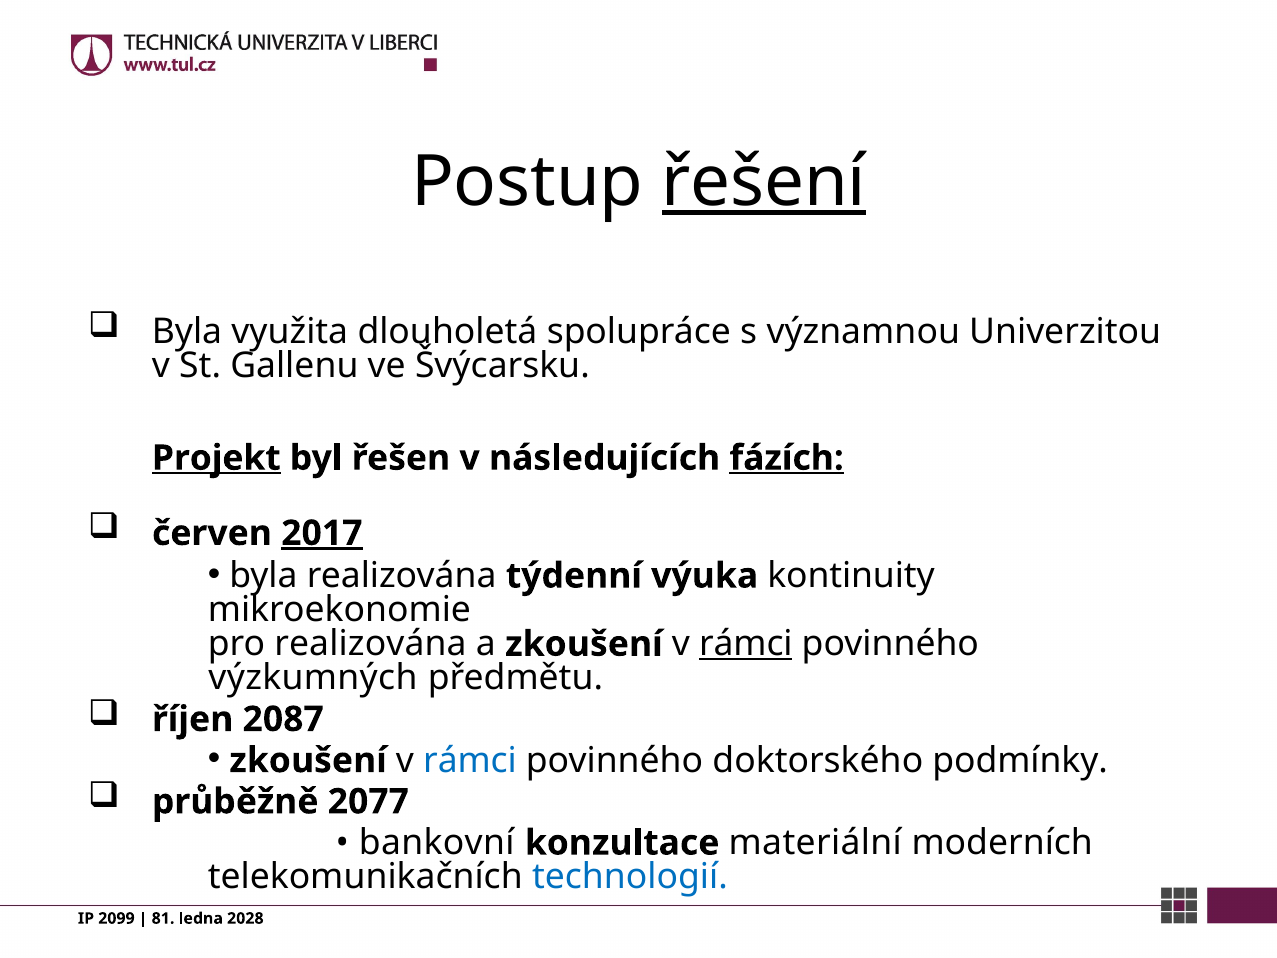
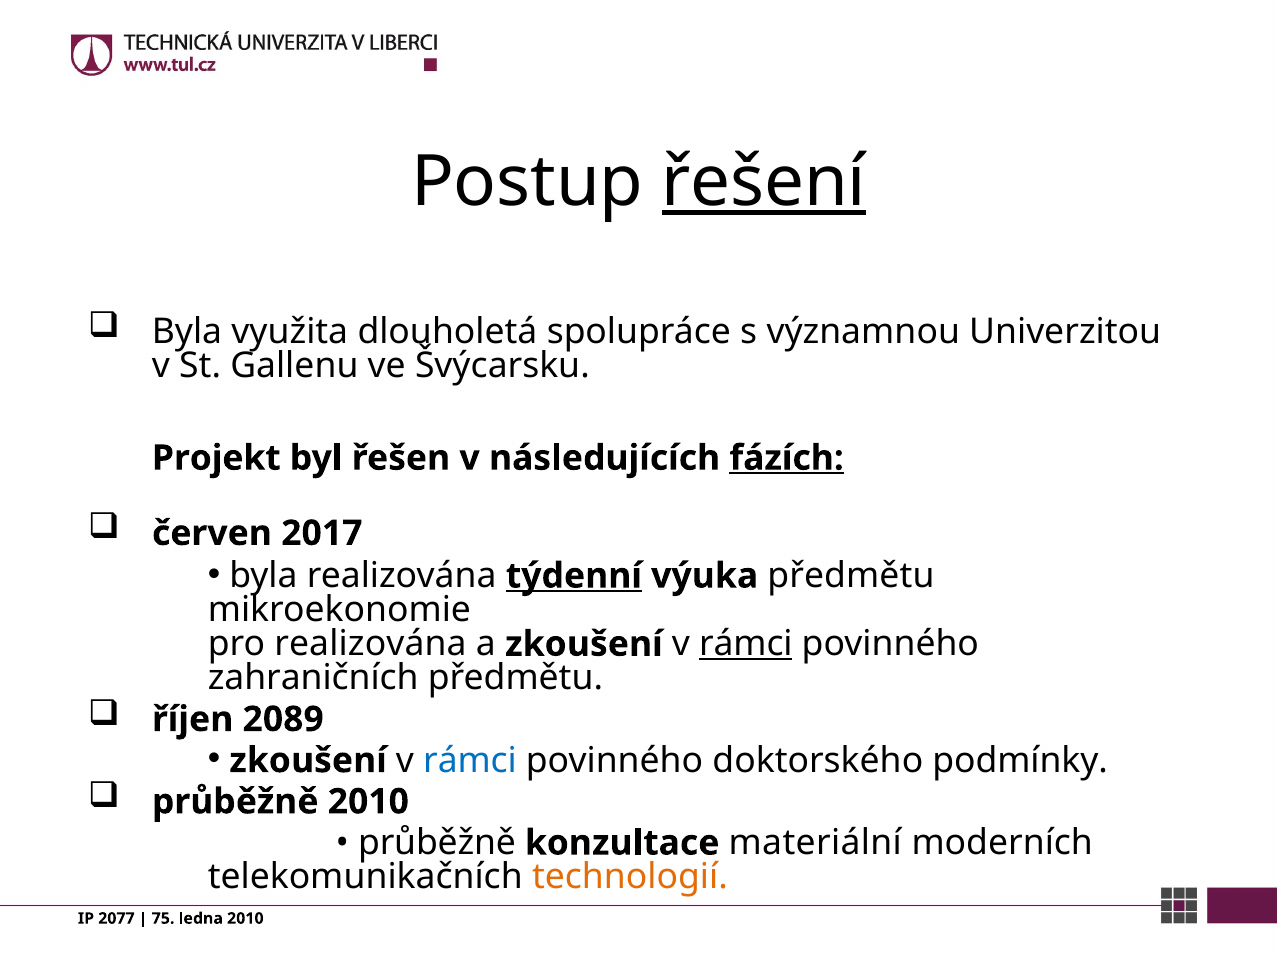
Projekt underline: present -> none (216, 458)
2017 underline: present -> none (322, 533)
týdenní underline: none -> present (574, 576)
výuka kontinuity: kontinuity -> předmětu (851, 576)
výzkumných: výzkumných -> zahraničních (313, 678)
2087: 2087 -> 2089 (283, 719)
průběžně 2077: 2077 -> 2010 (368, 801)
bankovní: bankovní -> průběžně (437, 843)
technologií colour: blue -> orange (630, 877)
2099: 2099 -> 2077 (116, 918)
81: 81 -> 75 (163, 918)
ledna 2028: 2028 -> 2010 (245, 918)
